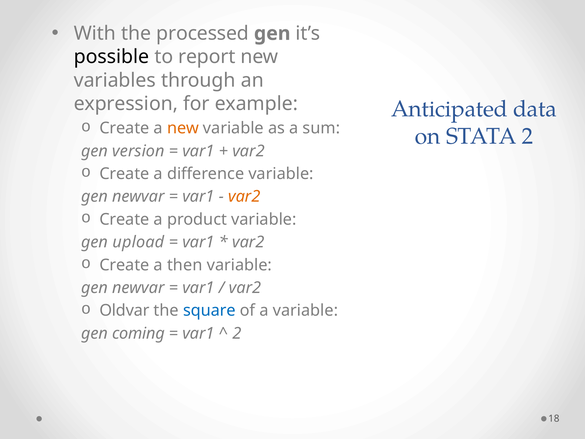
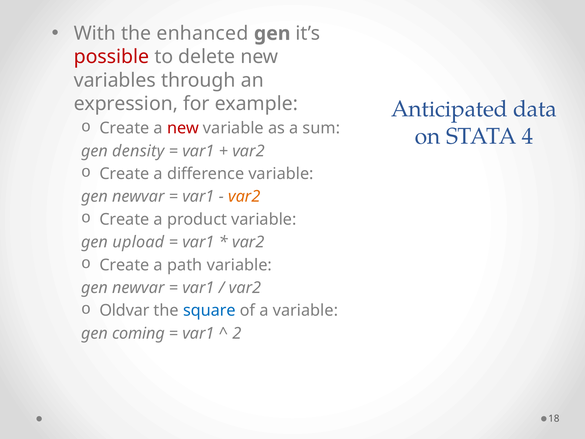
processed: processed -> enhanced (202, 33)
possible colour: black -> red (112, 57)
report: report -> delete (207, 57)
new colour: orange -> red (183, 128)
STATA 2: 2 -> 4 (528, 136)
version: version -> density (138, 151)
then: then -> path (185, 265)
